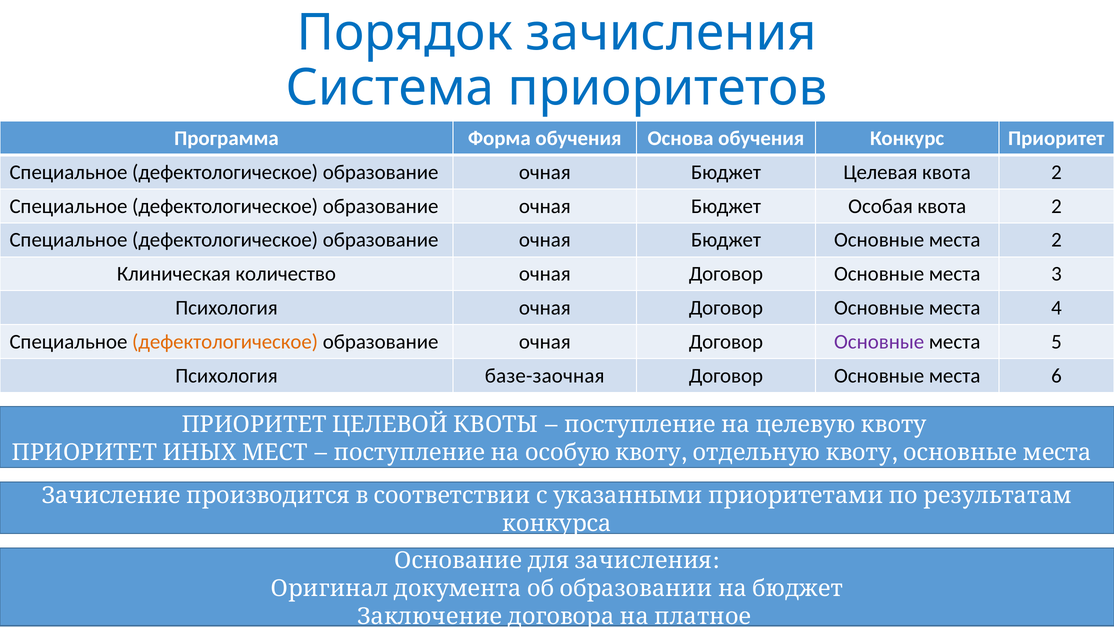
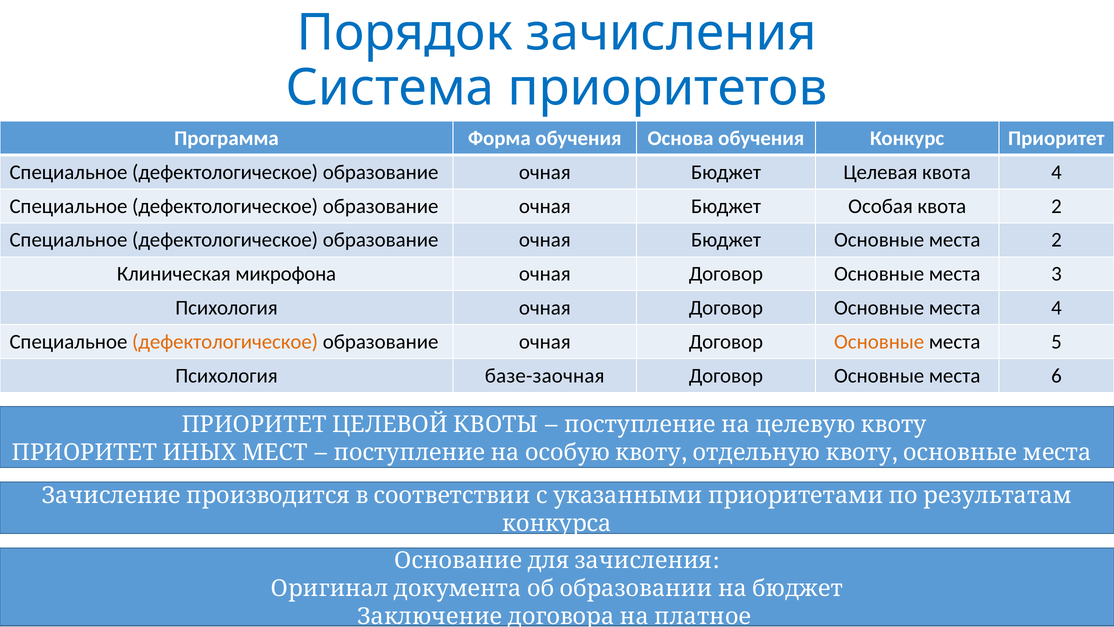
Целевая квота 2: 2 -> 4 (1056, 172)
количество: количество -> микрофона (286, 274)
Основные colour: purple -> orange (879, 342)
